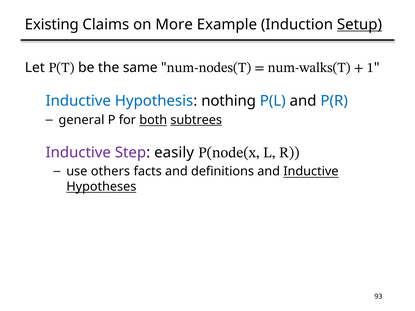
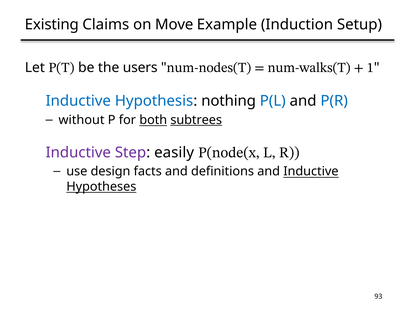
More: More -> Move (174, 25)
Setup underline: present -> none (359, 25)
same: same -> users (140, 68)
general: general -> without (82, 120)
others: others -> design (111, 172)
